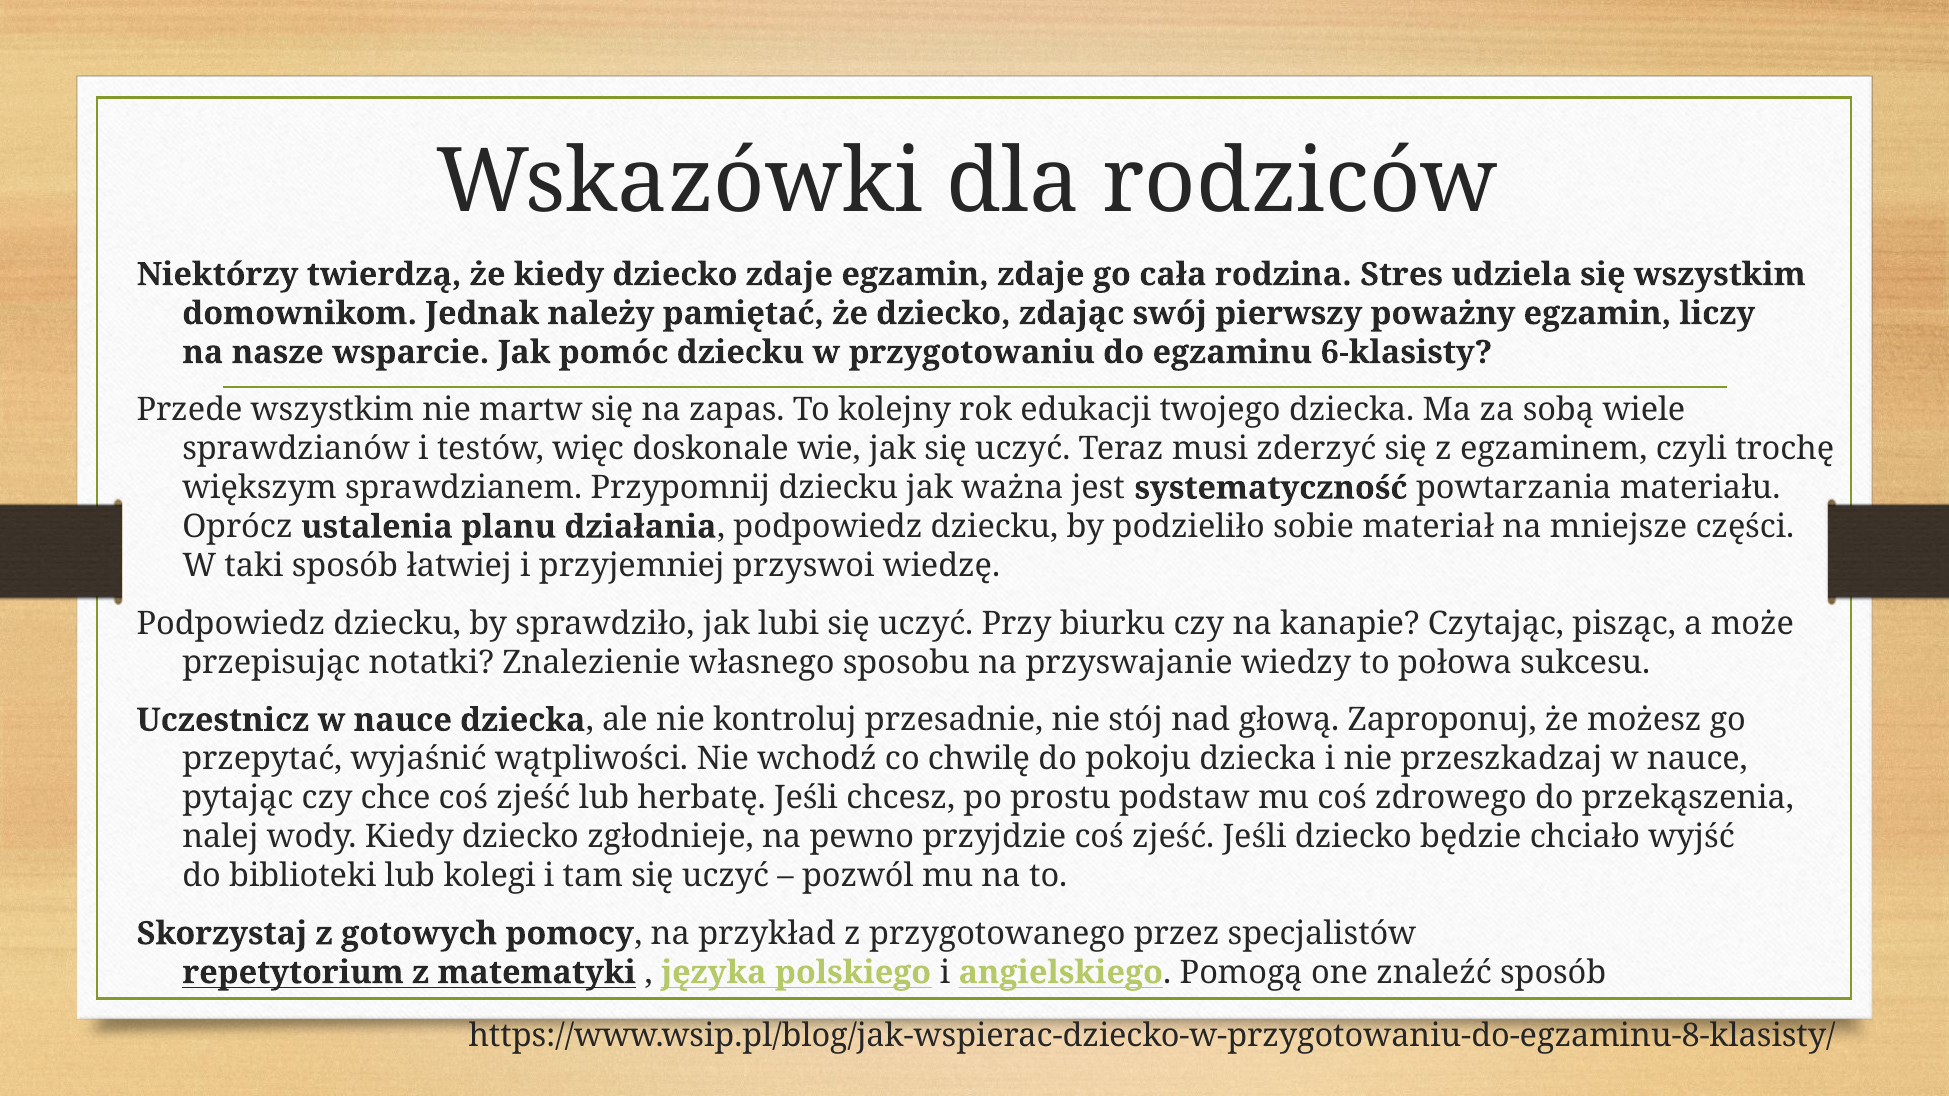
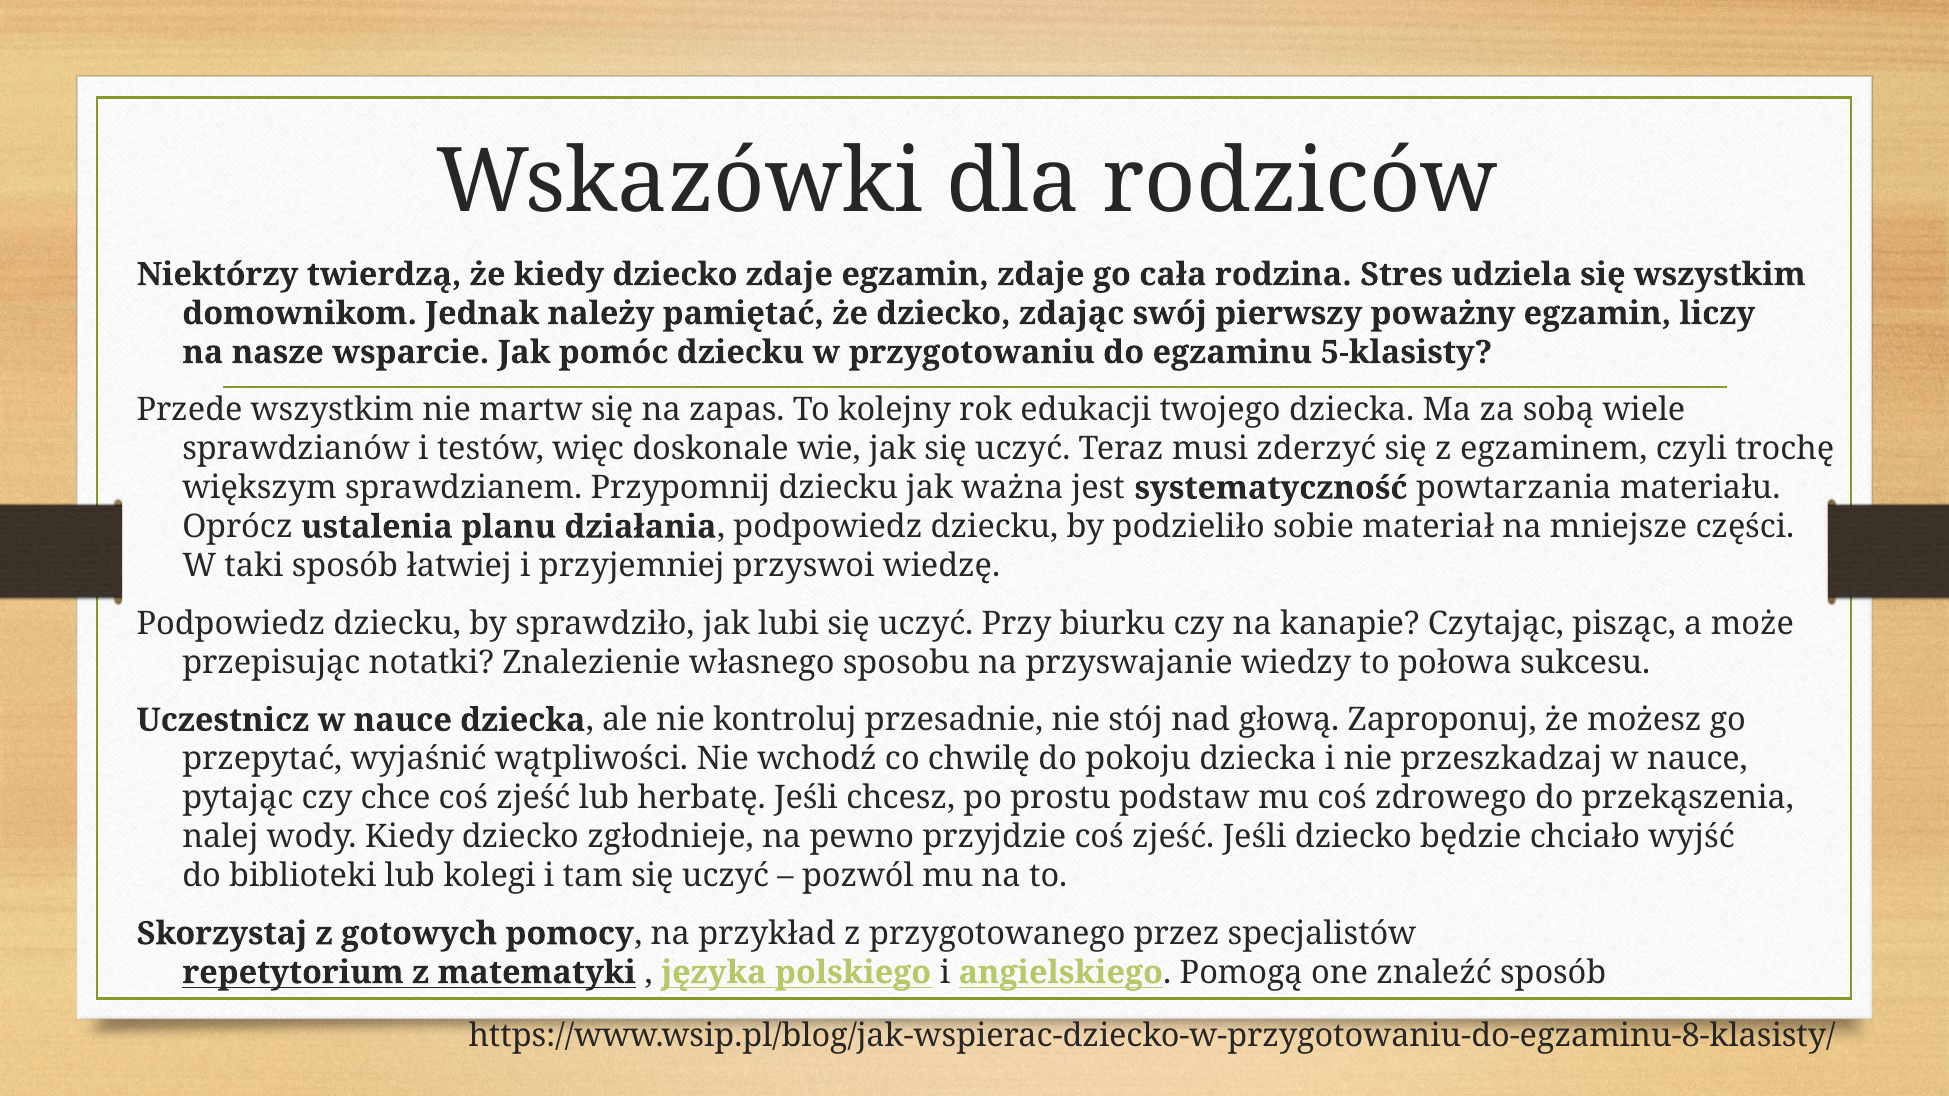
6-klasisty: 6-klasisty -> 5-klasisty (1407, 353)
